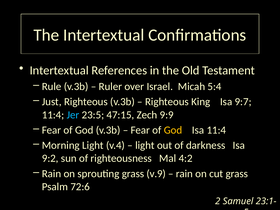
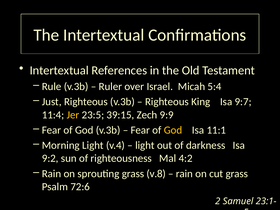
Jer colour: light blue -> yellow (73, 115)
47:15: 47:15 -> 39:15 (120, 115)
Isa 11:4: 11:4 -> 11:1 (216, 130)
v.9: v.9 -> v.8 (156, 174)
